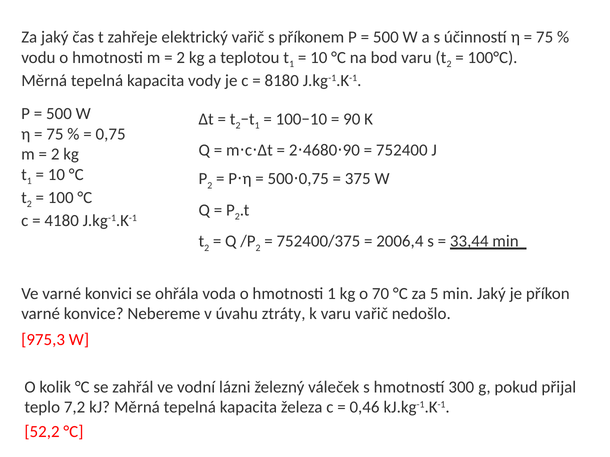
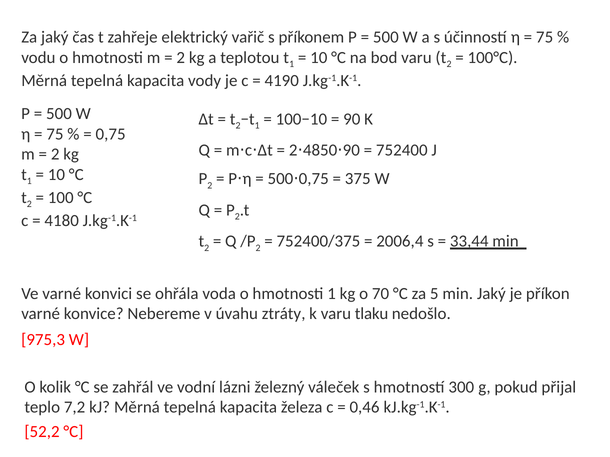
8180: 8180 -> 4190 (282, 81)
4680: 4680 -> 4850 (320, 151)
varu vařič: vařič -> tlaku (372, 314)
